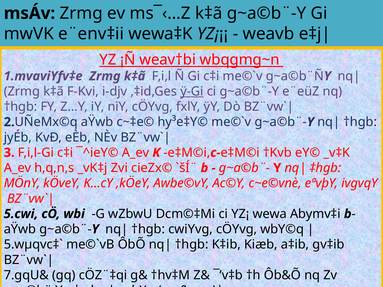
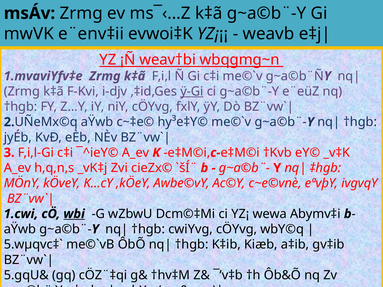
wewa‡K: wewa‡K -> evwoi‡K (161, 34)
5.cwi: 5.cwi -> 1.cwi (21, 214)
wbi underline: none -> present (74, 214)
7.gqU&: 7.gqU& -> 5.gqU& (26, 275)
